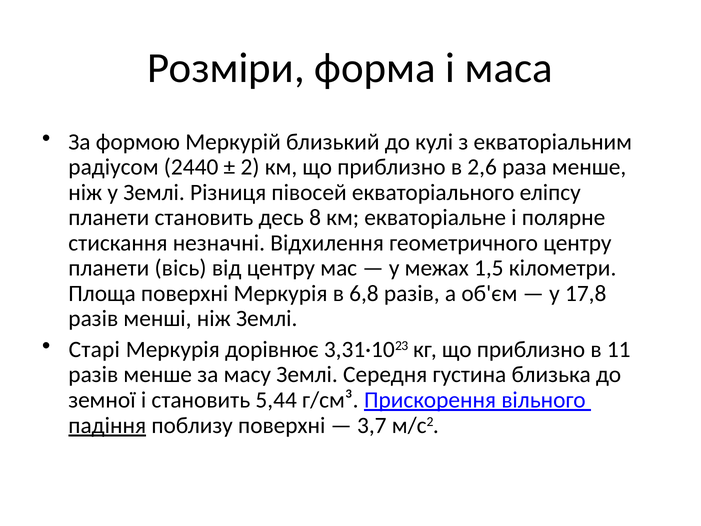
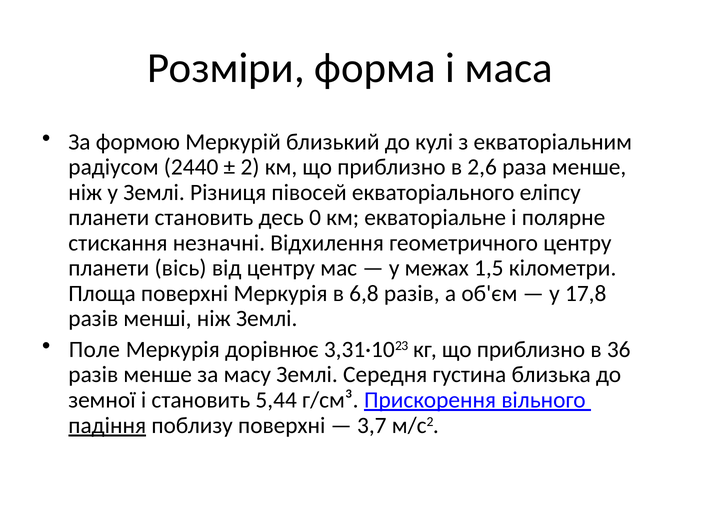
8: 8 -> 0 (315, 218)
Старі: Старі -> Поле (94, 349)
11: 11 -> 36 (619, 349)
